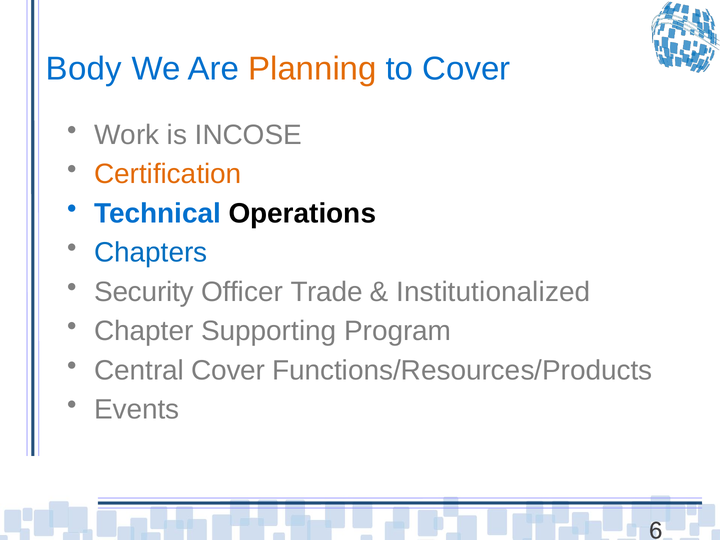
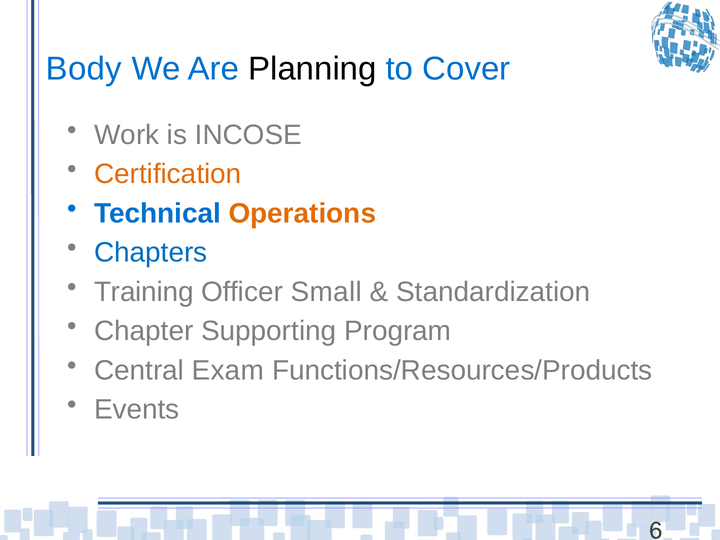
Planning colour: orange -> black (312, 69)
Operations colour: black -> orange (302, 213)
Security: Security -> Training (144, 292)
Trade: Trade -> Small (326, 292)
Institutionalized: Institutionalized -> Standardization (493, 292)
Central Cover: Cover -> Exam (228, 370)
